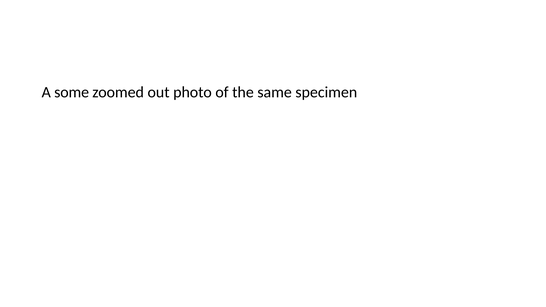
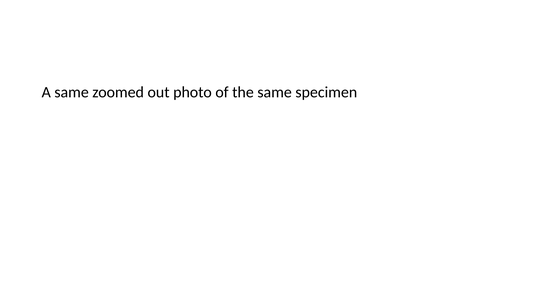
A some: some -> same (72, 92)
